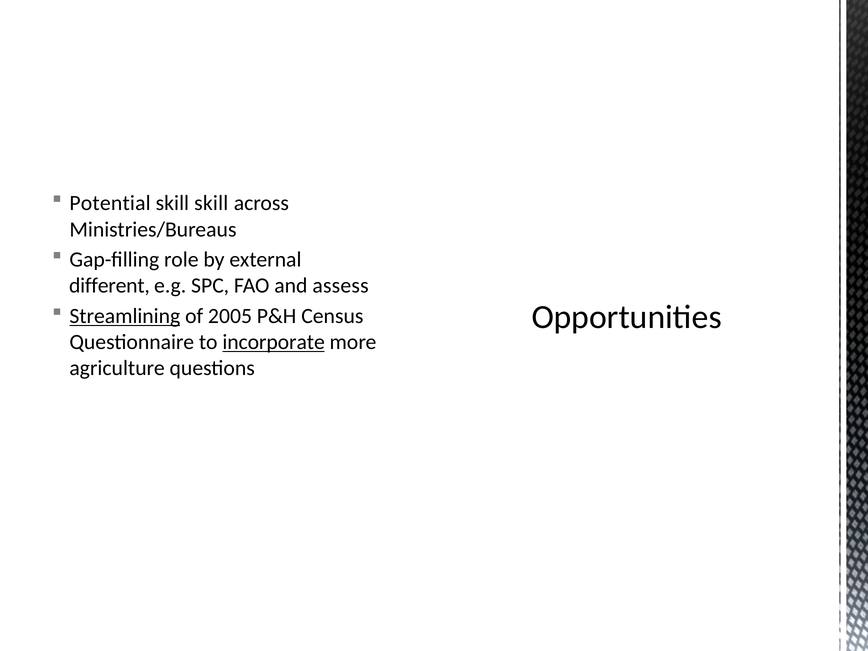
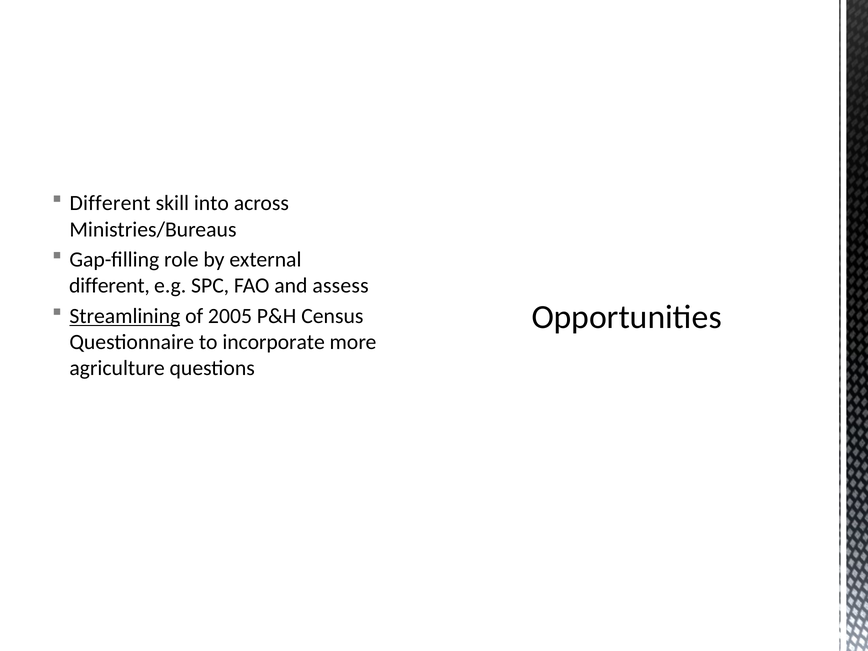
Potential: Potential -> Different (110, 203)
skill skill: skill -> into (211, 203)
incorporate underline: present -> none (274, 342)
